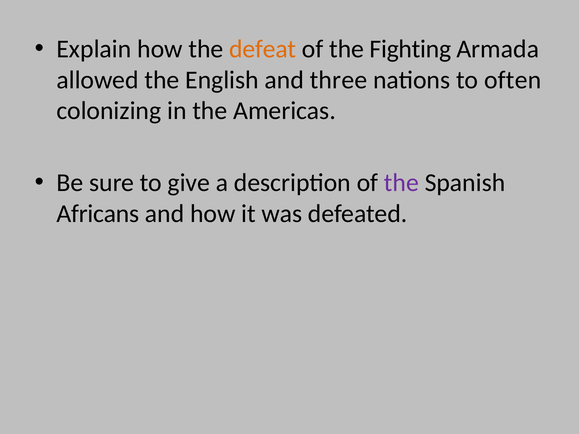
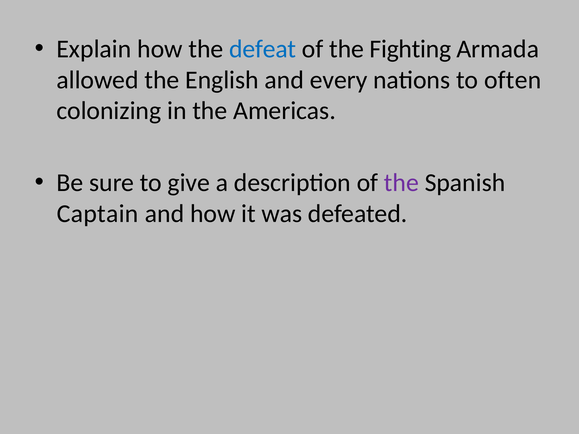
defeat colour: orange -> blue (263, 49)
three: three -> every (339, 80)
Africans: Africans -> Captain (98, 214)
